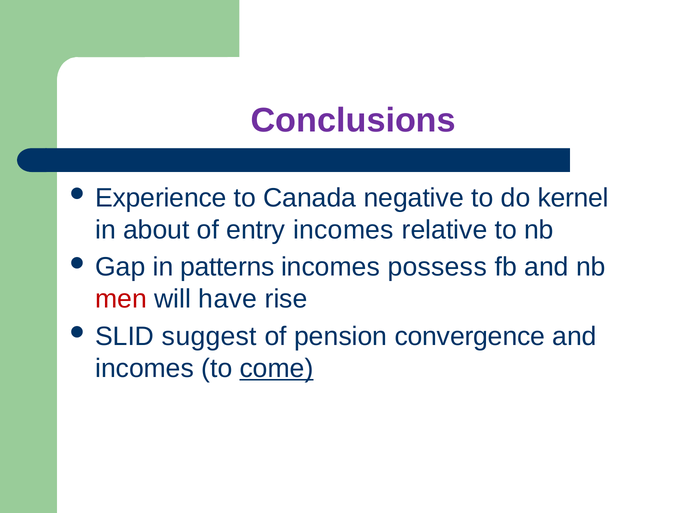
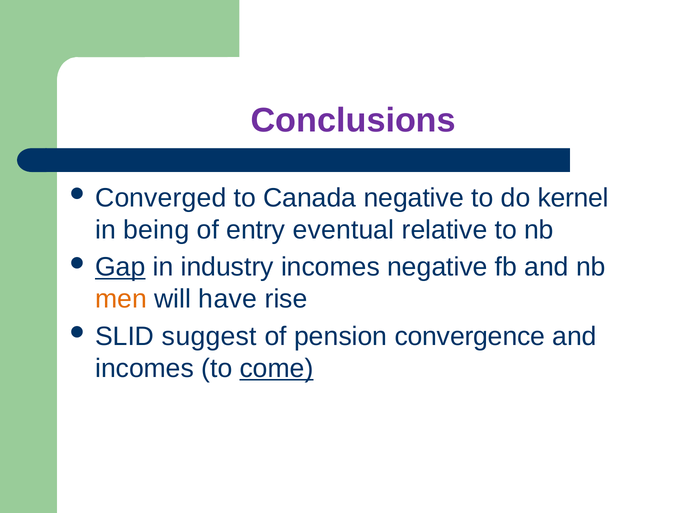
Experience: Experience -> Converged (161, 198)
about: about -> being (156, 230)
entry incomes: incomes -> eventual (344, 230)
Gap underline: none -> present (120, 267)
patterns: patterns -> industry (227, 267)
incomes possess: possess -> negative (437, 267)
men colour: red -> orange (121, 299)
